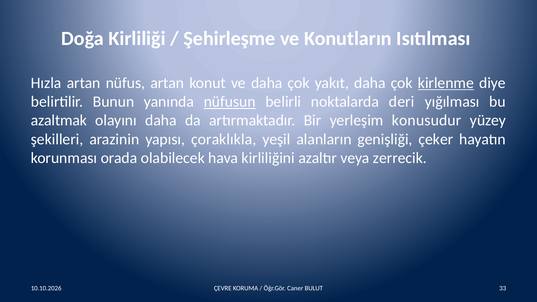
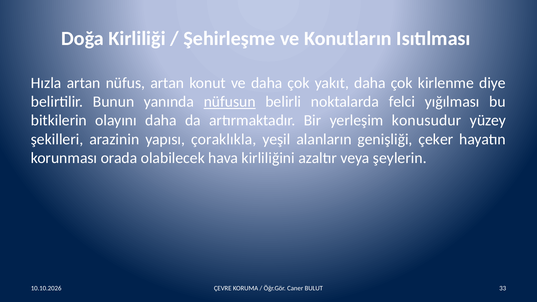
kirlenme underline: present -> none (446, 83)
deri: deri -> felci (402, 102)
azaltmak: azaltmak -> bitkilerin (59, 120)
zerrecik: zerrecik -> şeylerin (400, 158)
